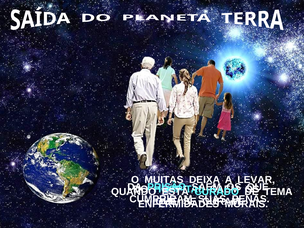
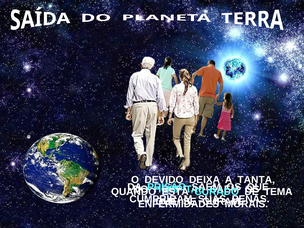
MUITAS: MUITAS -> DEVIDO (164, 180)
LEVAR: LEVAR -> TANTA (256, 180)
